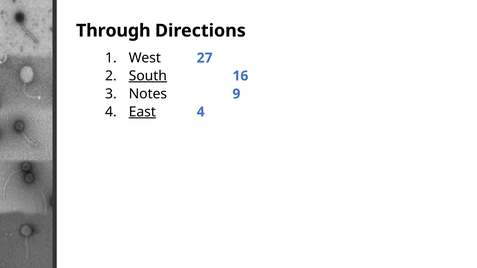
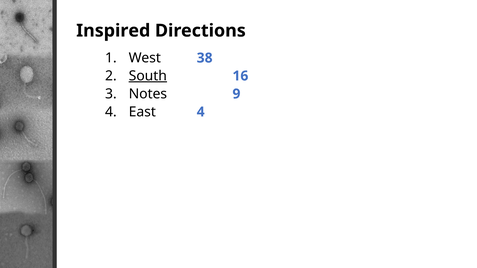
Through: Through -> Inspired (113, 31)
27: 27 -> 38 (205, 58)
East underline: present -> none (142, 112)
